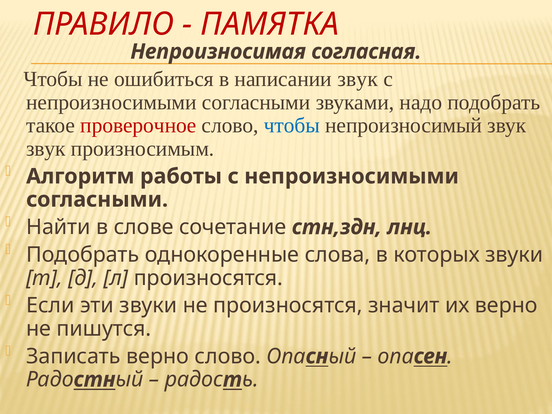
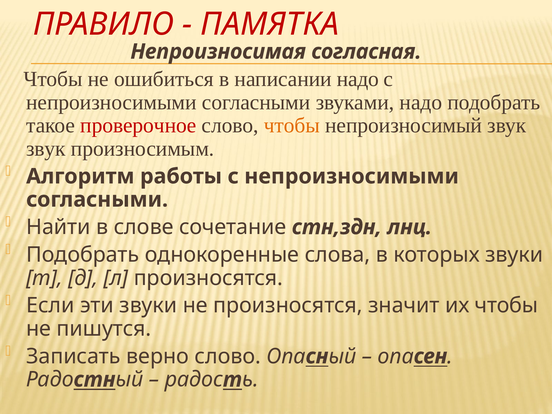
написании звук: звук -> надо (358, 79)
чтобы colour: blue -> orange (292, 126)
их верно: верно -> чтобы (506, 306)
